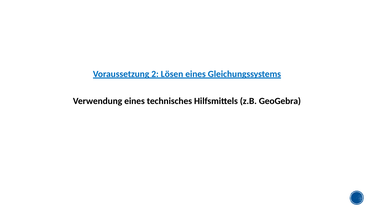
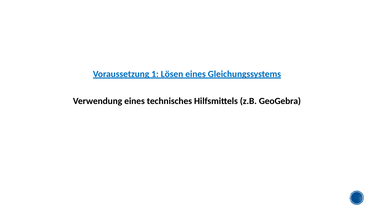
2: 2 -> 1 (155, 74)
